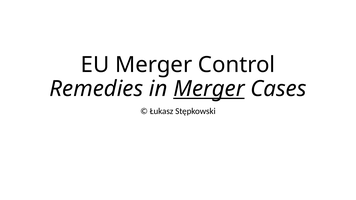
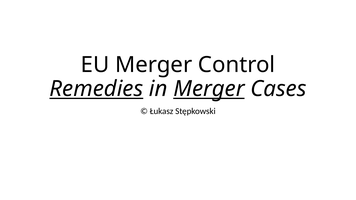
Remedies underline: none -> present (96, 89)
